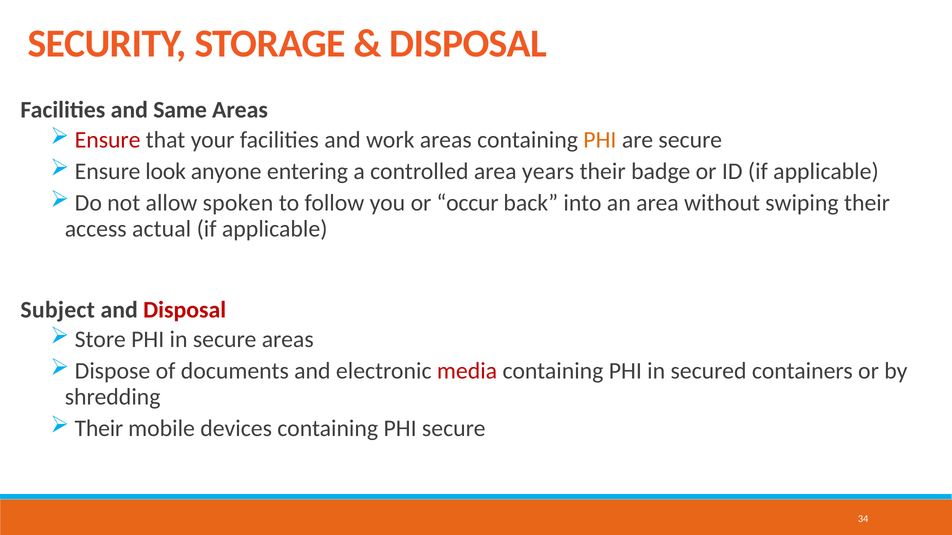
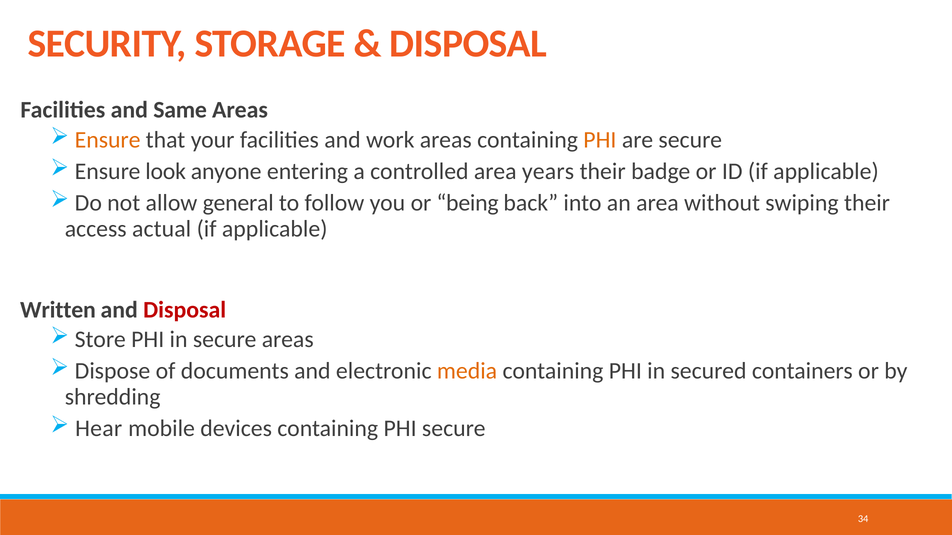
Ensure colour: red -> orange (108, 140)
spoken: spoken -> general (238, 203)
occur: occur -> being (468, 203)
Subject: Subject -> Written (58, 310)
media colour: red -> orange (467, 371)
Their: Their -> Hear (99, 429)
